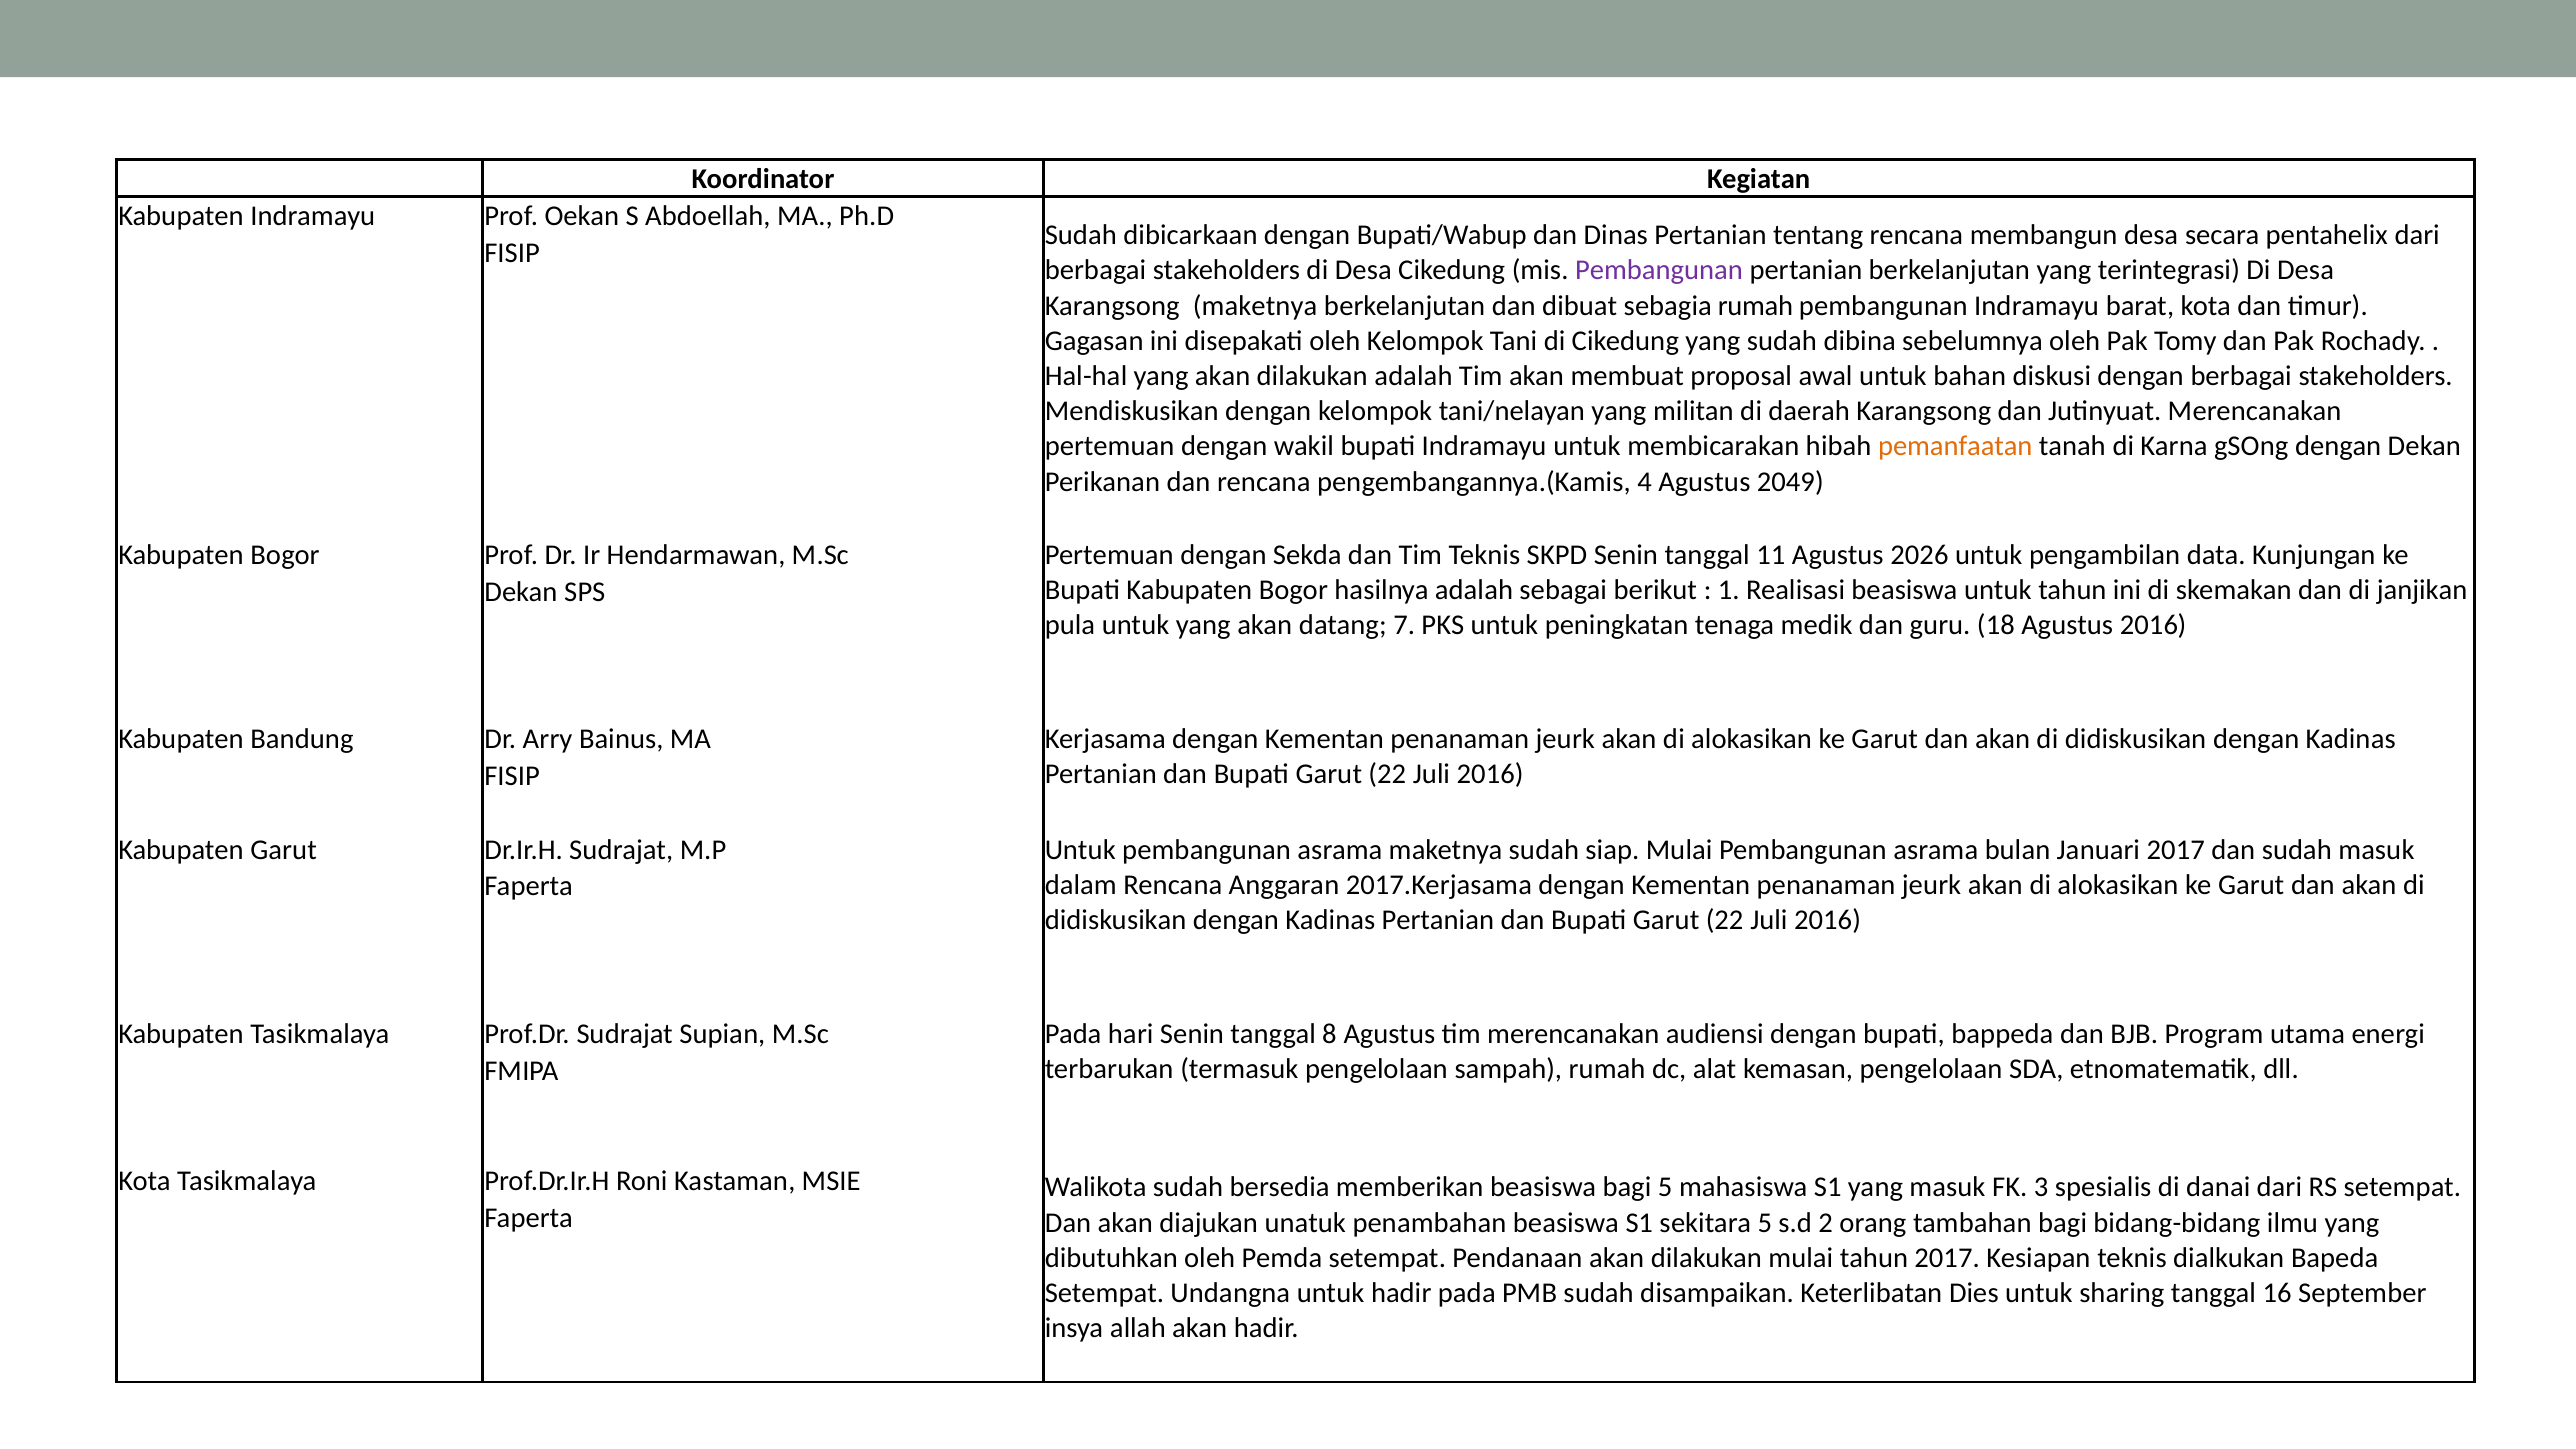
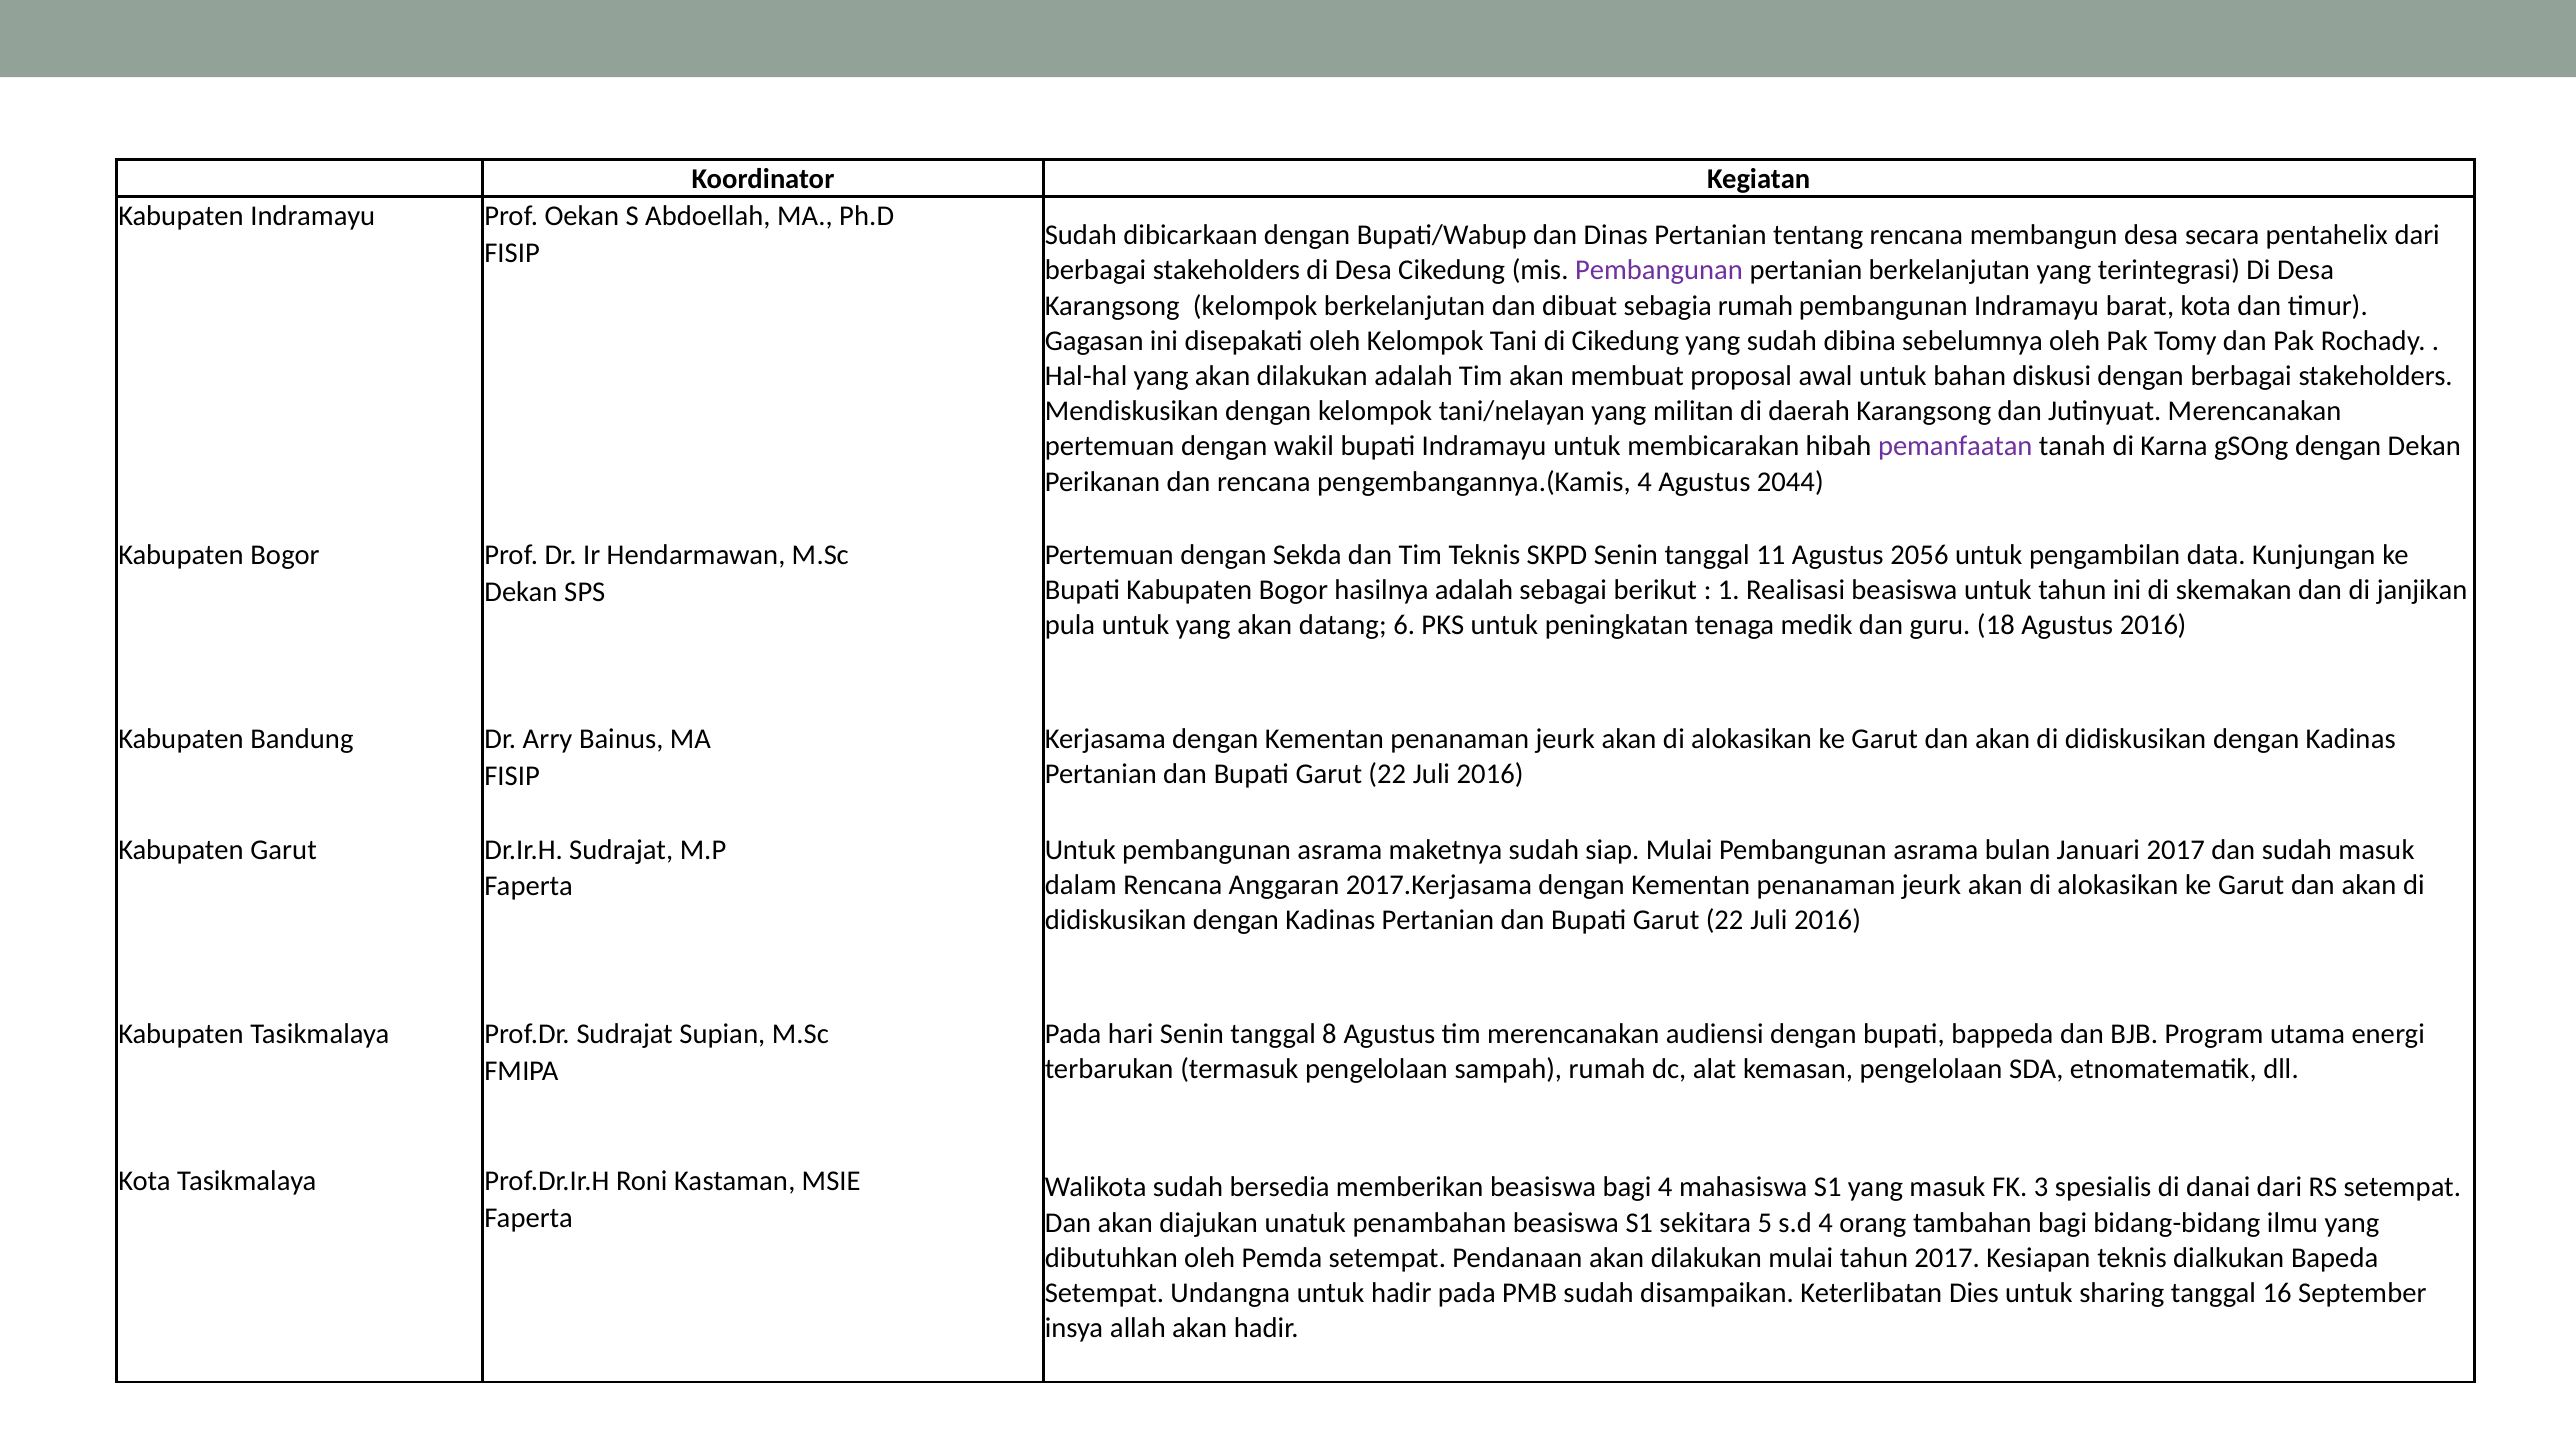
Karangsong maketnya: maketnya -> kelompok (1255, 306)
pemanfaatan colour: orange -> purple (1955, 446)
2049: 2049 -> 2044 (1790, 482)
2026: 2026 -> 2056 (1919, 555)
7: 7 -> 6 (1404, 626)
bagi 5: 5 -> 4 (1665, 1188)
s.d 2: 2 -> 4 (1826, 1223)
